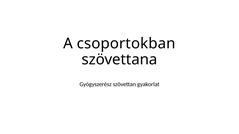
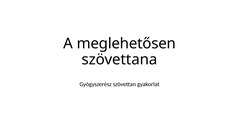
csoportokban: csoportokban -> meglehetősen (126, 44)
